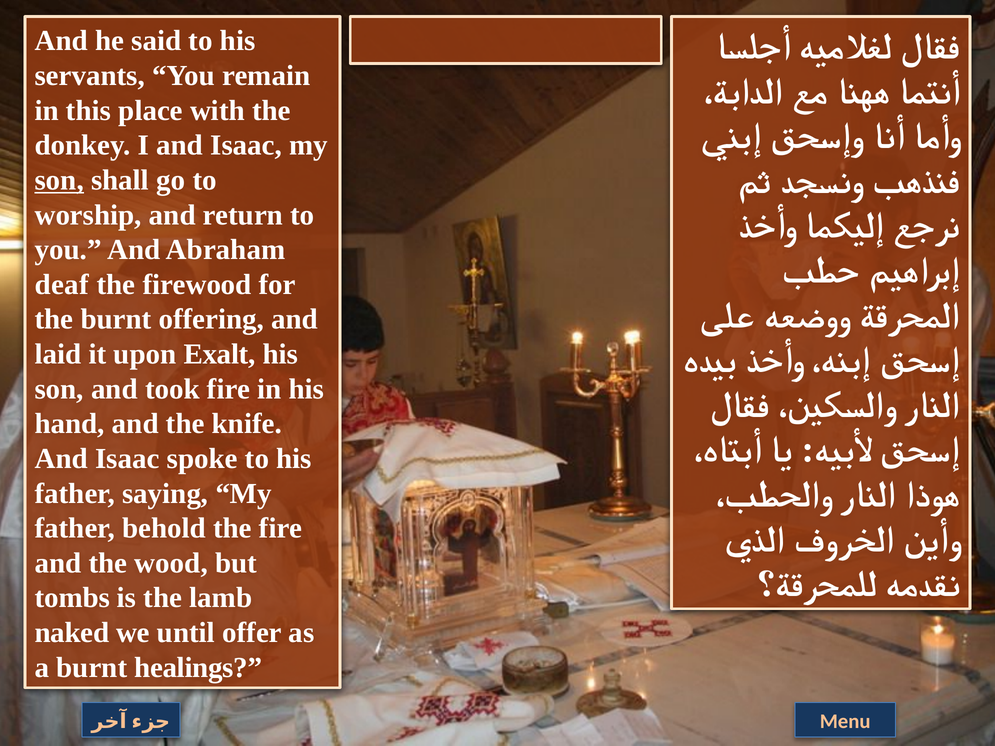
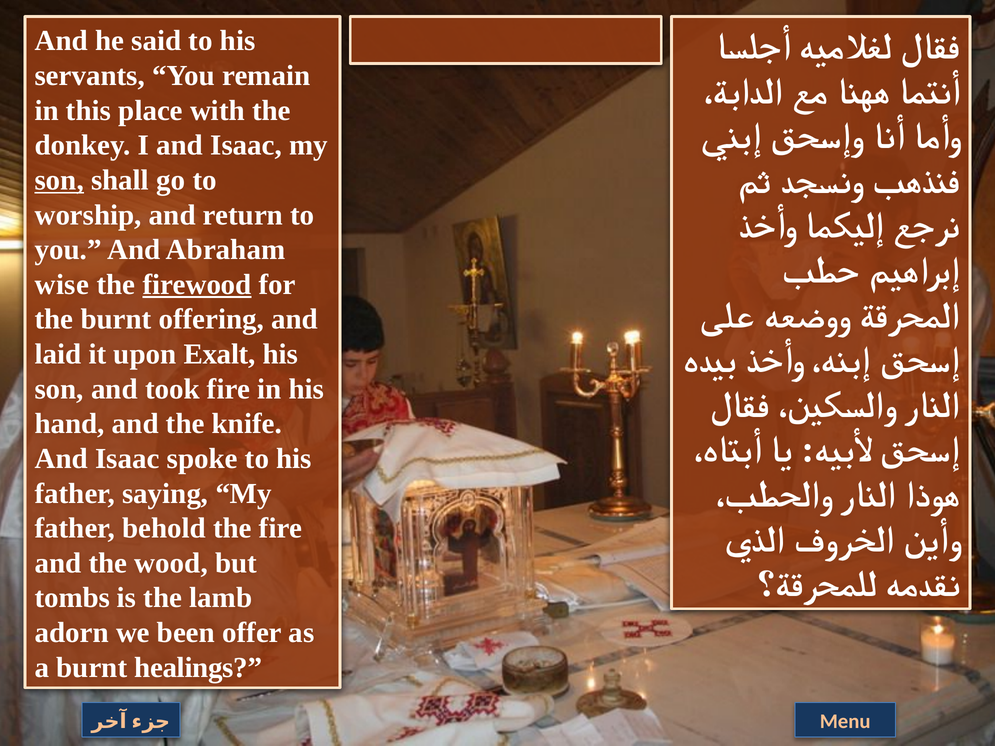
deaf: deaf -> wise (62, 285)
firewood underline: none -> present (197, 285)
naked: naked -> adorn (72, 633)
until: until -> been (186, 633)
